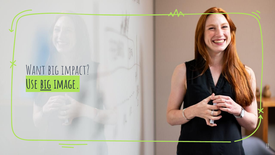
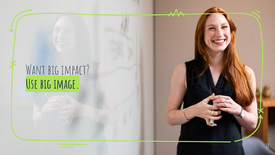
big underline: present -> none (46, 84)
